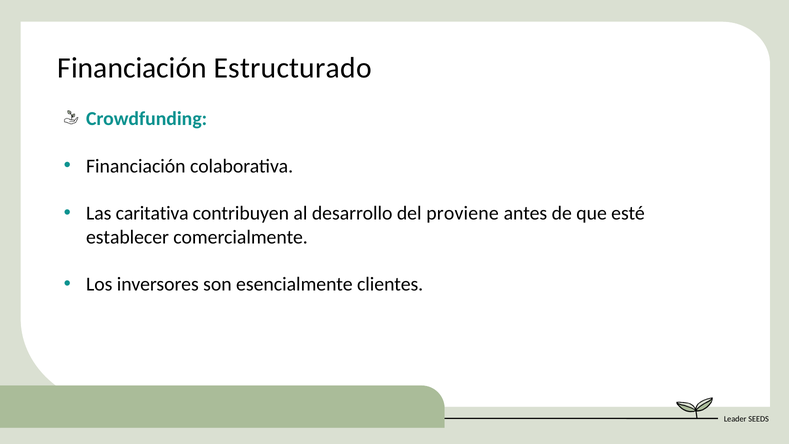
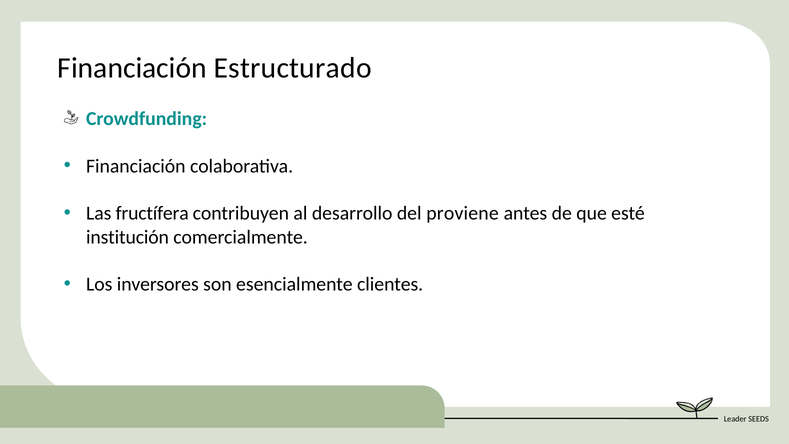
caritativa: caritativa -> fructífera (152, 213)
establecer: establecer -> institución (128, 237)
